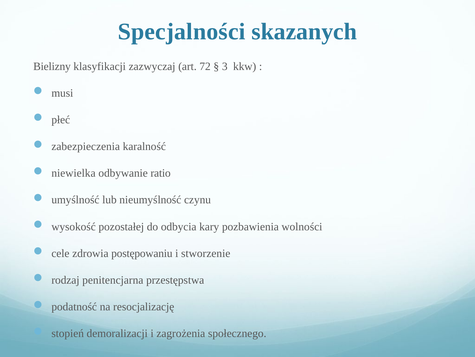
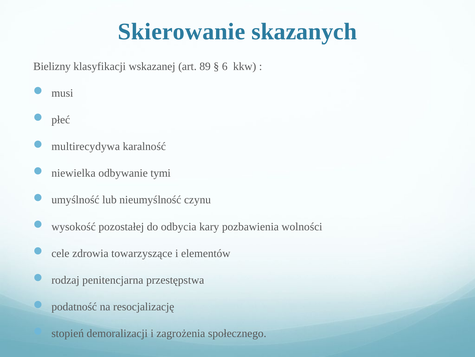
Specjalności: Specjalności -> Skierowanie (182, 32)
zazwyczaj: zazwyczaj -> wskazanej (152, 66)
72: 72 -> 89 (205, 66)
3: 3 -> 6 (225, 66)
zabezpieczenia: zabezpieczenia -> multirecydywa (86, 146)
ratio: ratio -> tymi (161, 173)
postępowaniu: postępowaniu -> towarzyszące (142, 253)
stworzenie: stworzenie -> elementów (206, 253)
